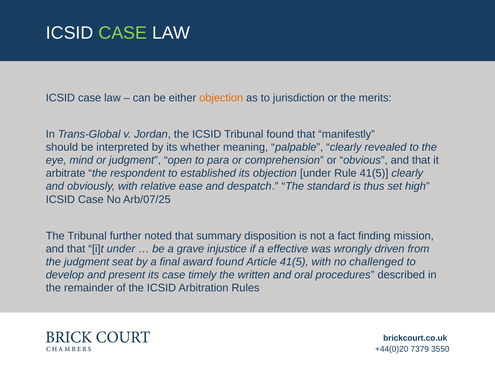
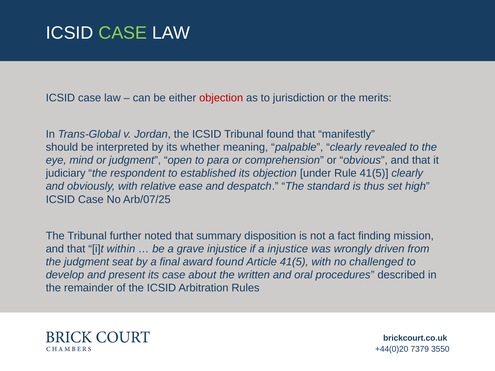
objection colour: orange -> red (221, 98)
arbitrate: arbitrate -> judiciary (66, 173)
i]t under: under -> within (121, 249)
a effective: effective -> injustice (288, 249)
timely: timely -> about (202, 275)
